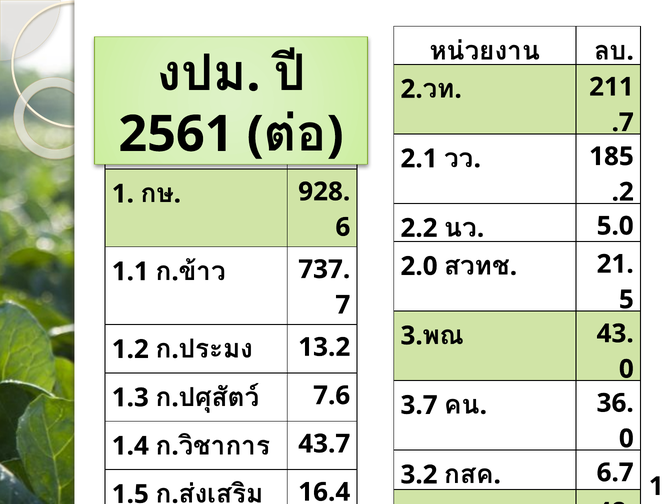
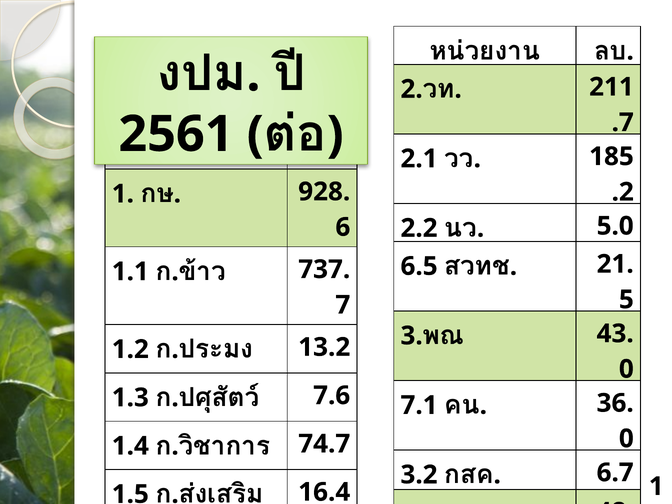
2.0: 2.0 -> 6.5 (419, 266)
3.7: 3.7 -> 7.1 (419, 405)
43.7: 43.7 -> 74.7 (324, 444)
